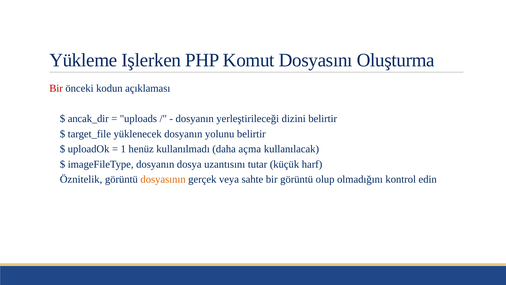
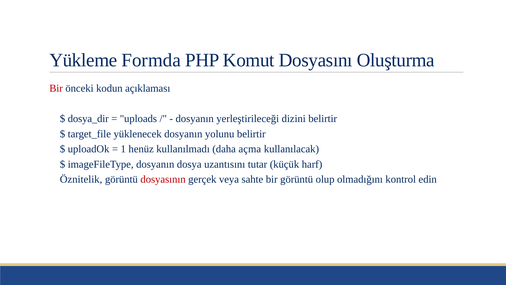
Işlerken: Işlerken -> Formda (151, 60)
ancak_dir: ancak_dir -> dosya_dir (88, 118)
dosyasının colour: orange -> red (163, 179)
